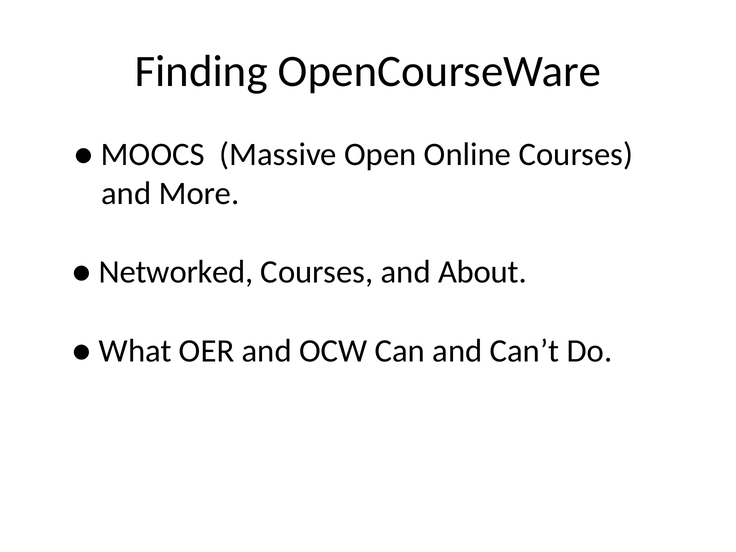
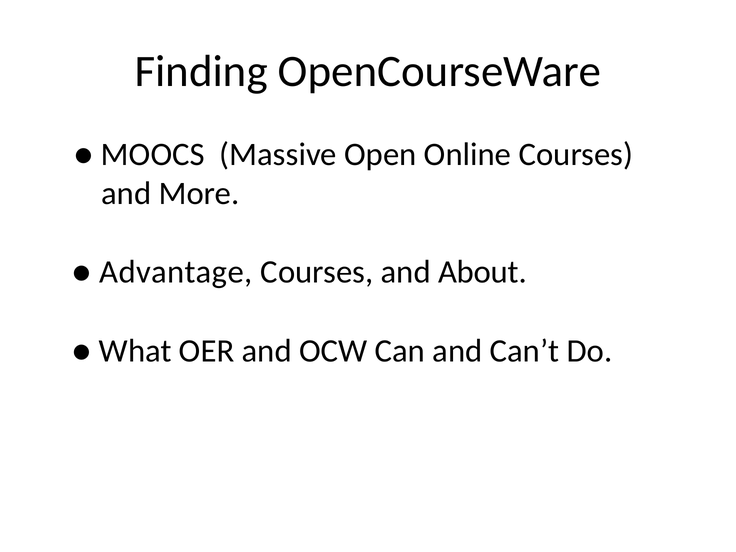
Networked: Networked -> Advantage (176, 272)
